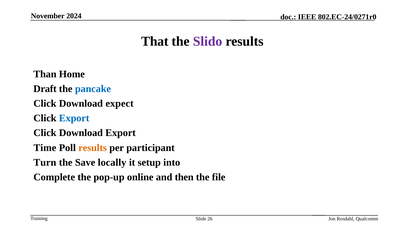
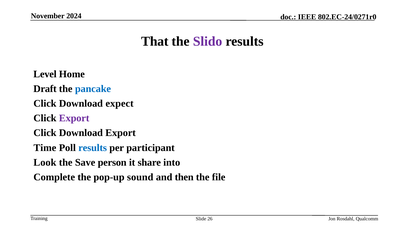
Than: Than -> Level (45, 74)
Export colour: blue -> purple (74, 118)
results colour: orange -> blue (93, 148)
Turn: Turn -> Look (45, 162)
locally: locally -> person (112, 162)
setup: setup -> share (149, 162)
online: online -> sound (140, 177)
